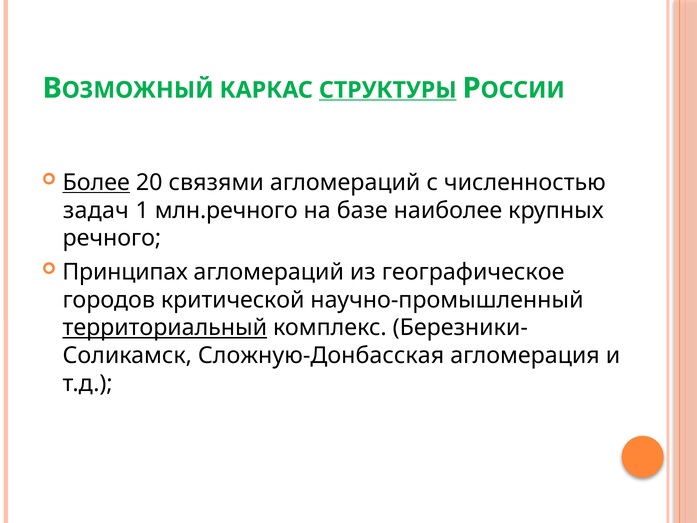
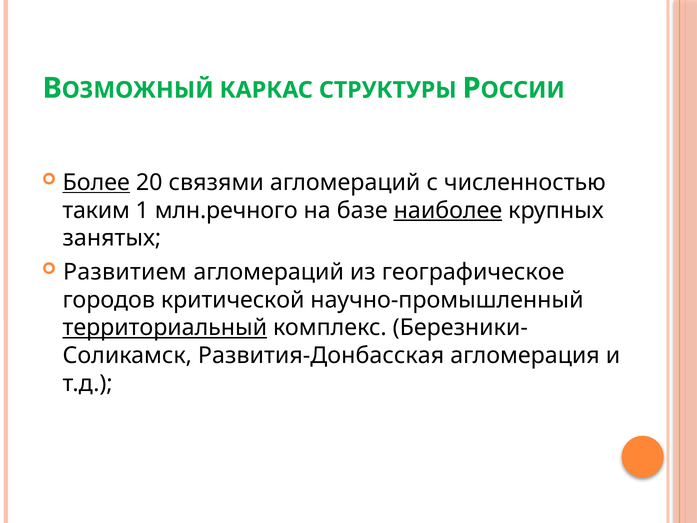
СТРУКТУРЫ underline: present -> none (388, 90)
задач: задач -> таким (96, 210)
наиболее underline: none -> present (448, 210)
речного: речного -> занятых (112, 238)
Принципах: Принципах -> Развитием (125, 272)
Сложную-Донбасская: Сложную-Донбасская -> Развития-Донбасская (321, 356)
